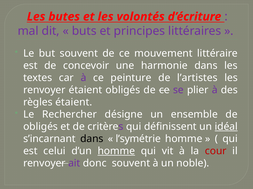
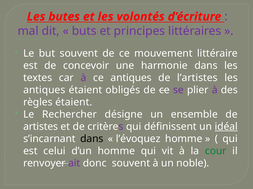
ce peinture: peinture -> antiques (131, 78)
renvoyer: renvoyer -> antiques (44, 90)
obligés: obligés -> artistes (41, 127)
l’symétrie: l’symétrie -> l’évoquez (138, 139)
homme underline: present -> none (116, 151)
cour colour: red -> green (216, 151)
